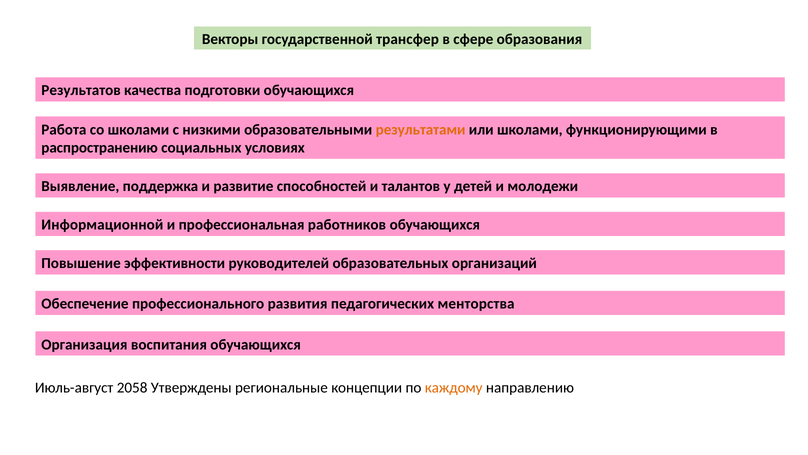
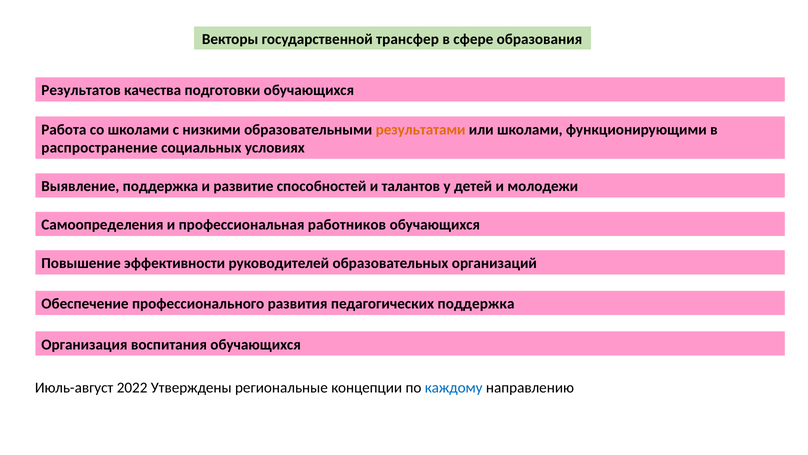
распространению: распространению -> распространение (100, 148)
Информационной: Информационной -> Самоопределения (102, 225)
педагогических менторства: менторства -> поддержка (476, 304)
2058: 2058 -> 2022 (132, 387)
каждому colour: orange -> blue (454, 387)
